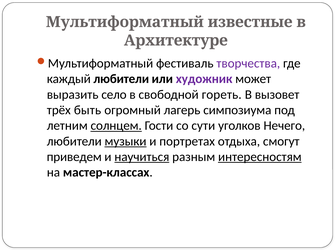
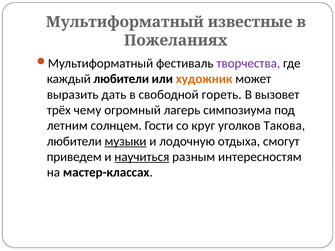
Архитектуре: Архитектуре -> Пожеланиях (176, 40)
художник colour: purple -> orange (204, 79)
село: село -> дать (114, 95)
быть: быть -> чему (87, 110)
солнцем underline: present -> none (116, 126)
сути: сути -> круг (203, 126)
Нечего: Нечего -> Такова (284, 126)
портретах: портретах -> лодочную (187, 141)
интересностям underline: present -> none (260, 157)
